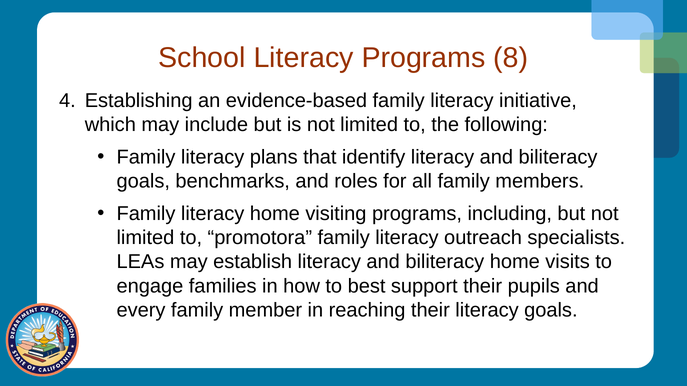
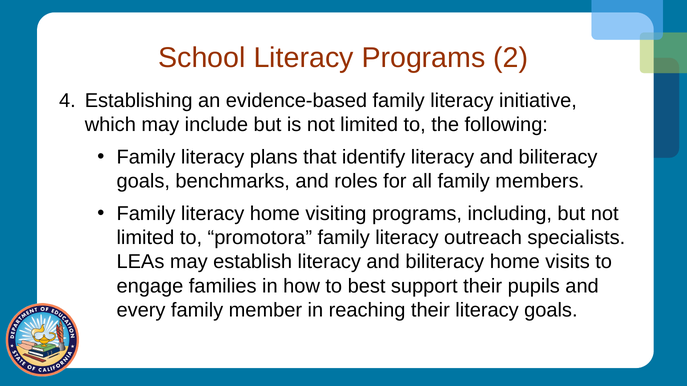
8: 8 -> 2 (511, 58)
